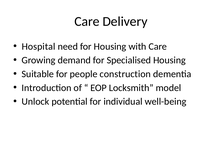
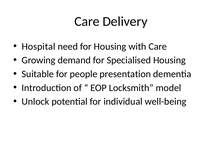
construction: construction -> presentation (125, 74)
